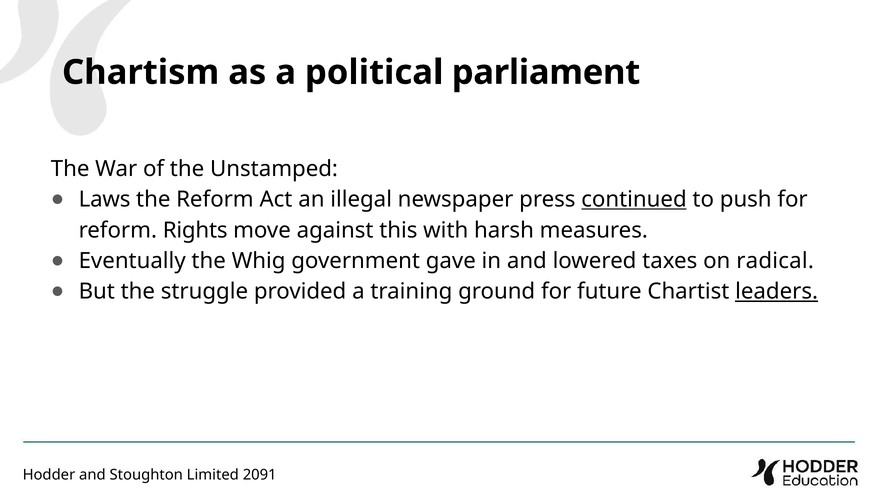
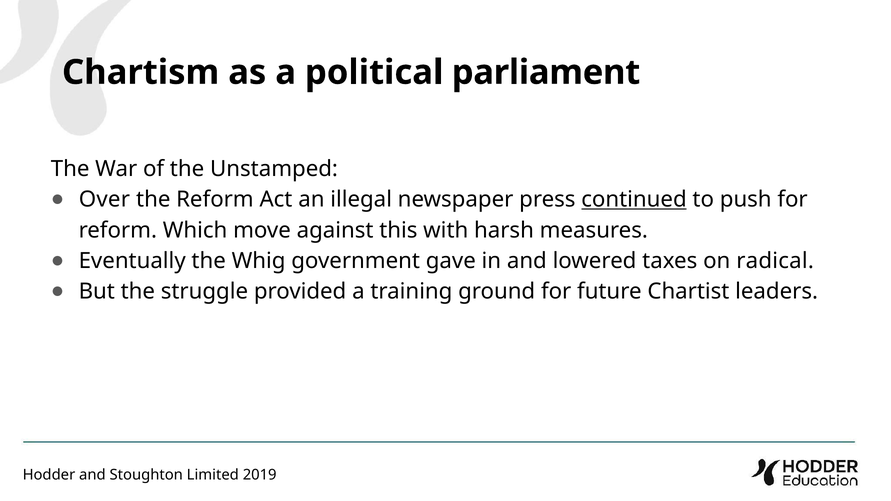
Laws: Laws -> Over (104, 200)
Rights: Rights -> Which (195, 230)
leaders underline: present -> none (777, 292)
2091: 2091 -> 2019 (260, 475)
